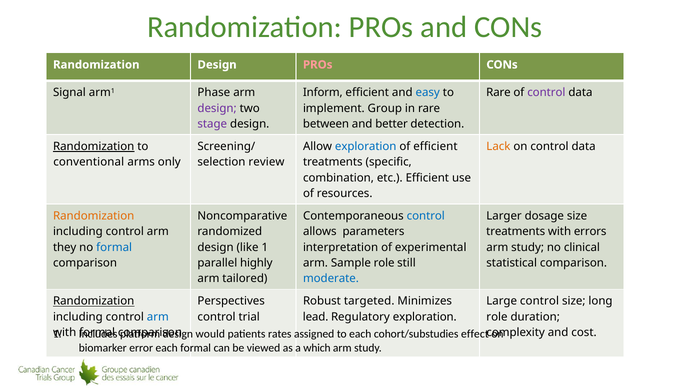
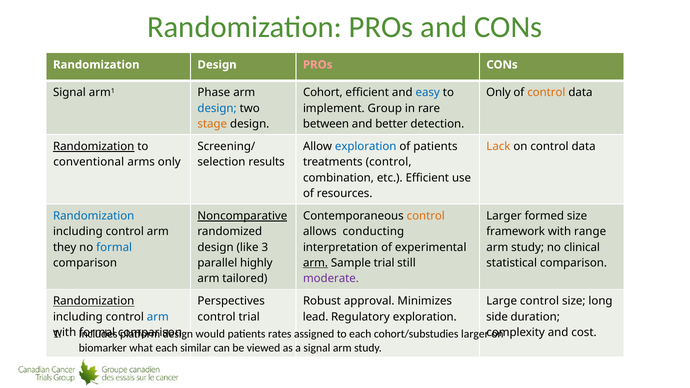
Inform: Inform -> Cohort (323, 93)
Rare: Rare -> Only (498, 93)
control colour: purple -> orange (546, 93)
design colour: purple -> blue (217, 108)
stage colour: purple -> orange (212, 124)
of efficient: efficient -> patients (435, 147)
review: review -> results (267, 162)
treatments specific: specific -> control (389, 162)
Randomization colour: orange -> blue (94, 216)
Noncomparative underline: none -> present (242, 216)
control colour: blue -> orange (426, 216)
dosage: dosage -> formed (544, 216)
parameters: parameters -> conducting (373, 232)
treatments: treatments -> framework (516, 232)
errors: errors -> range (590, 232)
like 1: 1 -> 3 (265, 247)
arm underline: none -> present (315, 263)
Sample role: role -> trial (384, 263)
moderate colour: blue -> purple (331, 279)
targeted: targeted -> approval (369, 301)
role: role -> side (497, 317)
cohort/substudies effect: effect -> larger (475, 334)
error: error -> what (141, 348)
each formal: formal -> similar (196, 348)
a which: which -> signal (317, 348)
